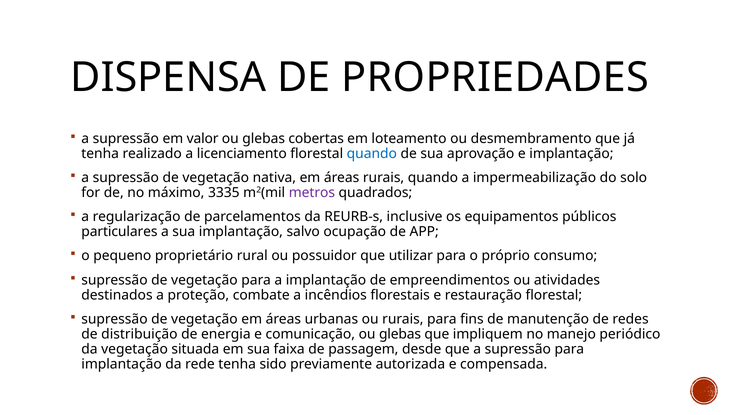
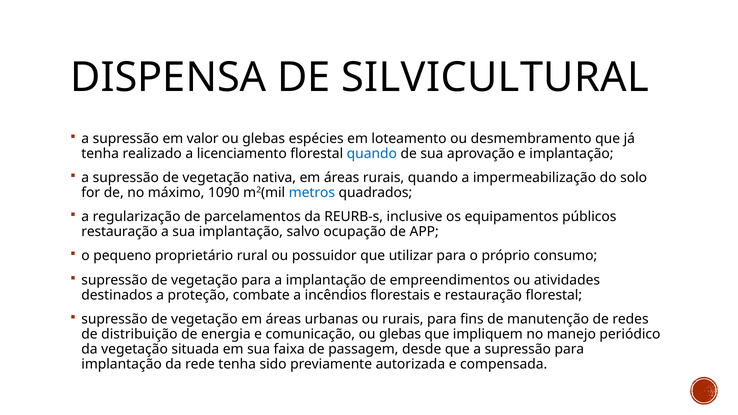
PROPRIEDADES: PROPRIEDADES -> SILVICULTURAL (495, 78)
cobertas: cobertas -> espécies (316, 139)
3335: 3335 -> 1090 (224, 193)
metros colour: purple -> blue (312, 193)
particulares: particulares -> restauração (119, 232)
